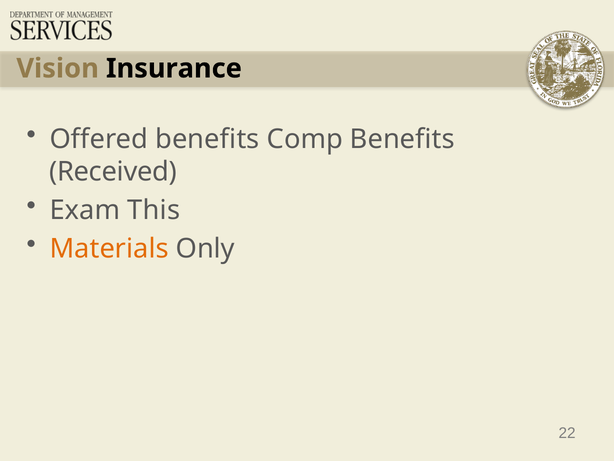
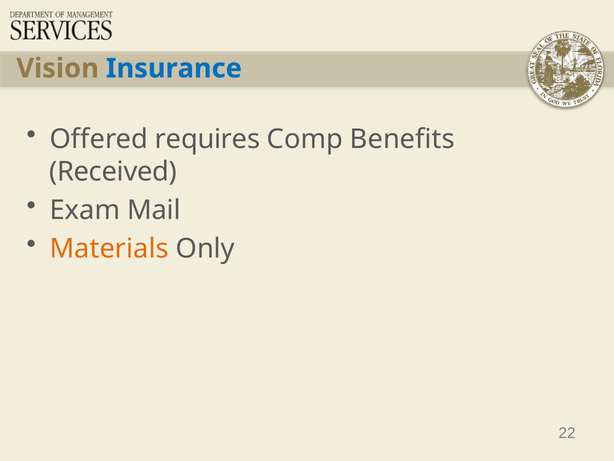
Insurance colour: black -> blue (174, 68)
Offered benefits: benefits -> requires (208, 139)
This: This -> Mail (154, 210)
